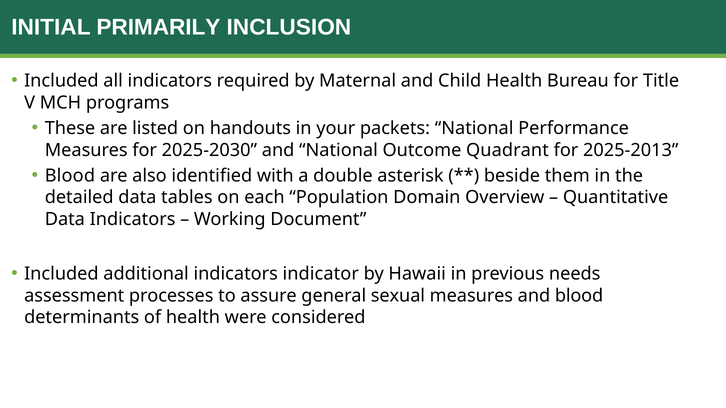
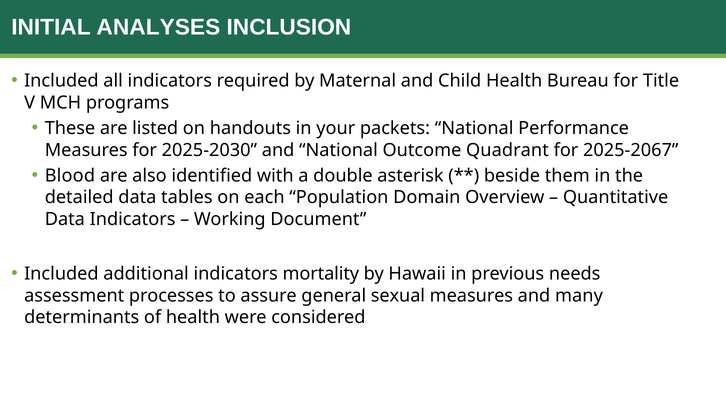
PRIMARILY: PRIMARILY -> ANALYSES (158, 27)
2025-2013: 2025-2013 -> 2025-2067 (631, 150)
indicator: indicator -> mortality (321, 274)
and blood: blood -> many (579, 296)
